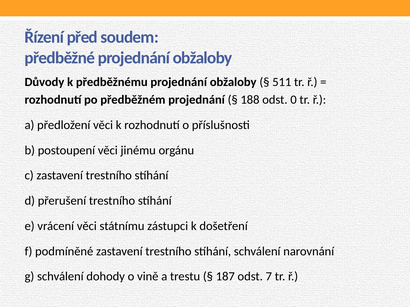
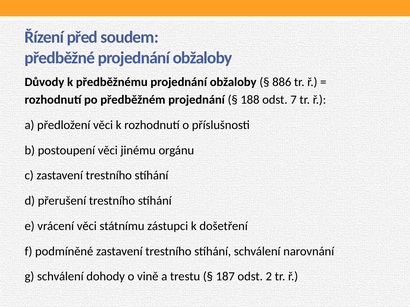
511: 511 -> 886 (282, 82)
0: 0 -> 7 (294, 100)
7: 7 -> 2 (269, 277)
